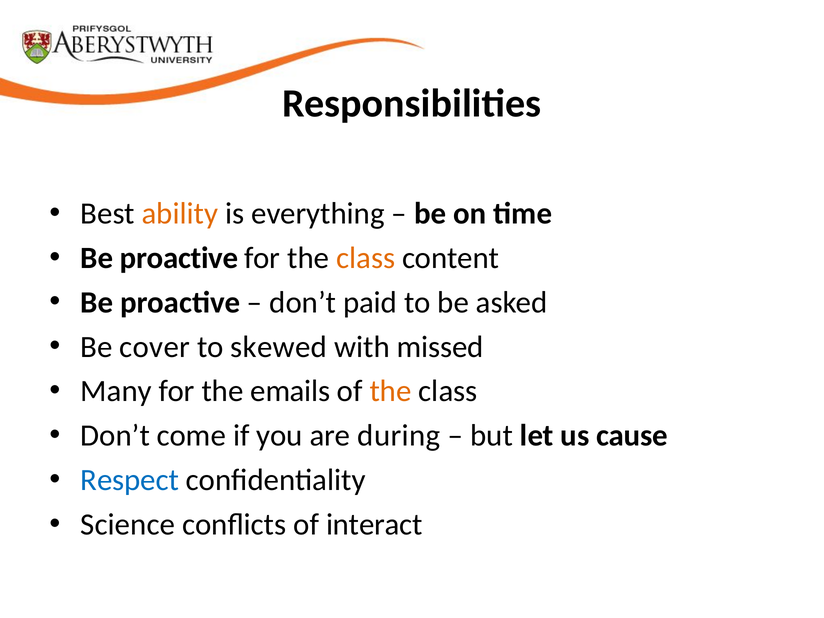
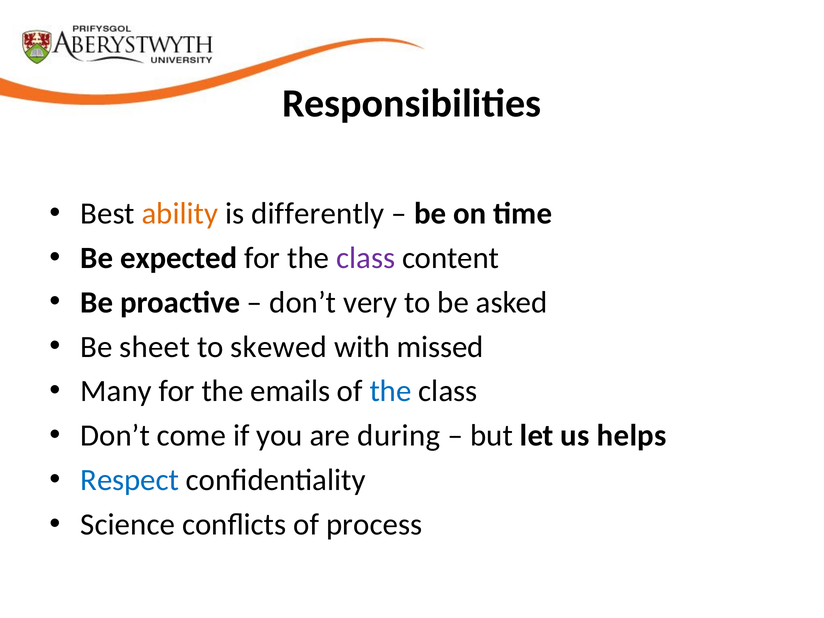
everything: everything -> differently (318, 213)
proactive: proactive -> expected (179, 258)
class colour: orange -> purple (366, 258)
paid: paid -> very (370, 302)
cover: cover -> sheet (155, 347)
the colour: orange -> blue (390, 391)
cause: cause -> helps (632, 436)
interact: interact -> process (374, 525)
